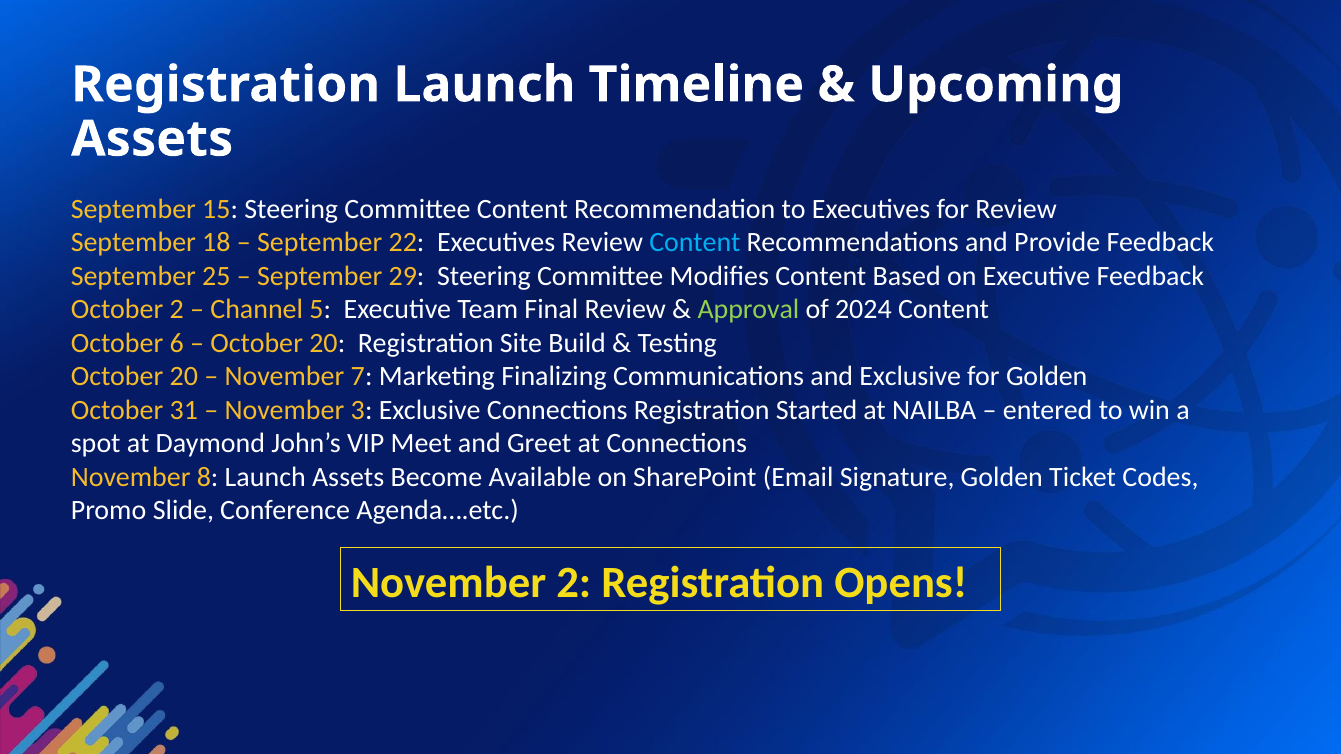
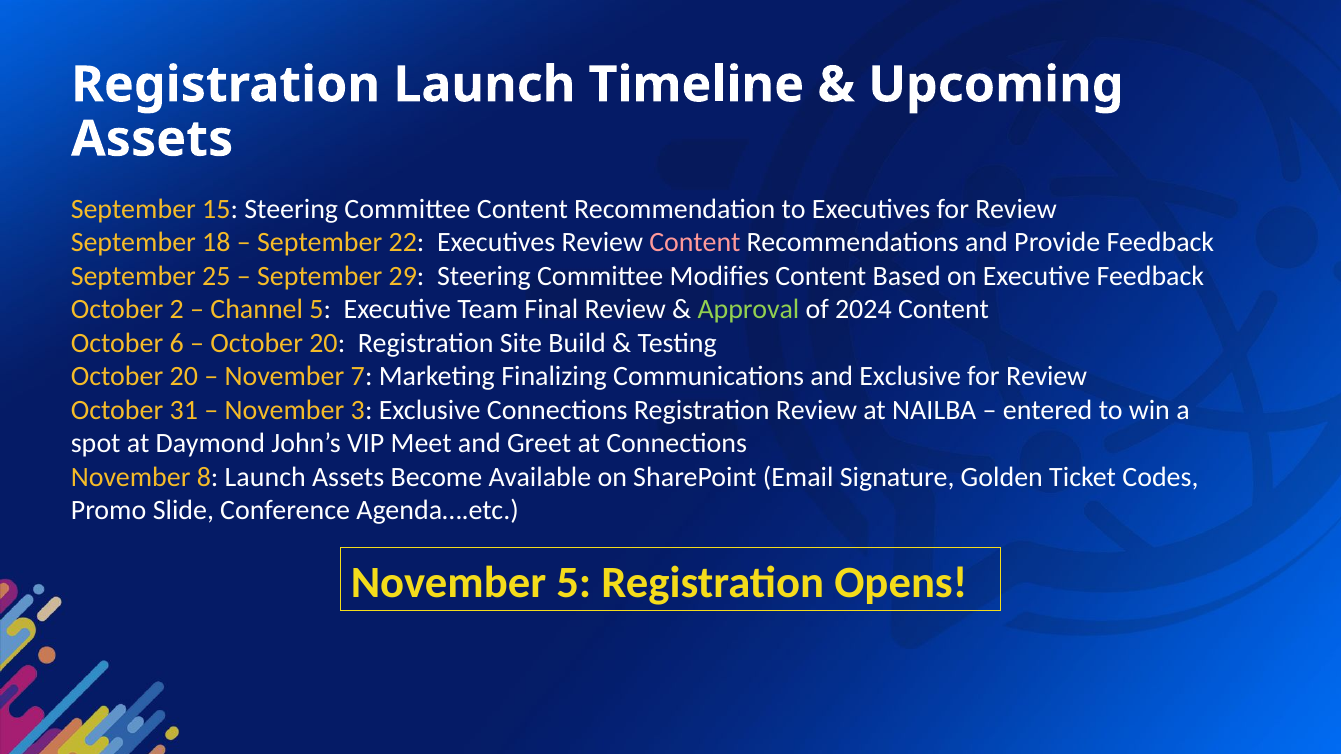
Content colour: light blue -> pink (695, 242)
Golden: Golden -> Review (1047, 377)
Registration Started: Started -> Review (817, 410)
November 2: 2 -> 5 (574, 583)
